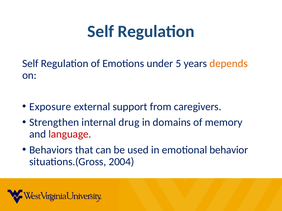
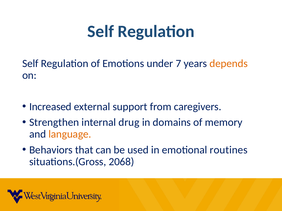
5: 5 -> 7 (178, 64)
Exposure: Exposure -> Increased (50, 107)
language colour: red -> orange (70, 134)
behavior: behavior -> routines (229, 150)
2004: 2004 -> 2068 (121, 162)
